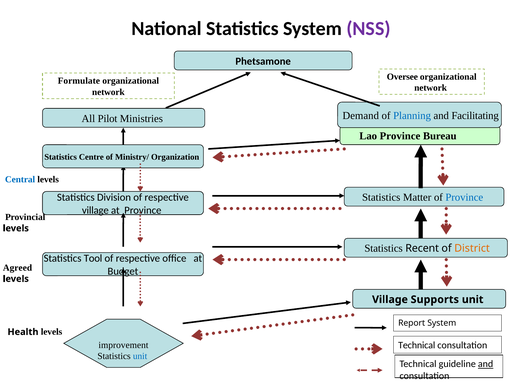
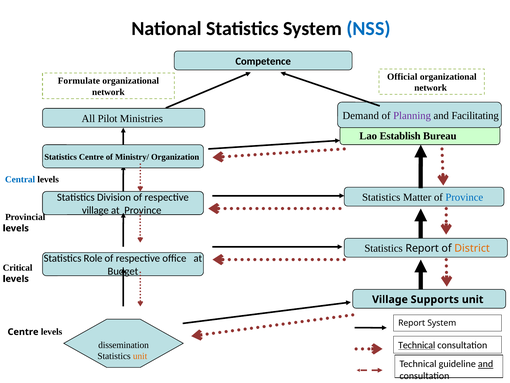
NSS colour: purple -> blue (368, 29)
Phetsamone: Phetsamone -> Competence (263, 61)
Oversee: Oversee -> Official (402, 77)
Planning colour: blue -> purple (412, 115)
Lao Province: Province -> Establish (400, 136)
Statistics Recent: Recent -> Report (422, 248)
Tool: Tool -> Role (93, 258)
Agreed: Agreed -> Critical (18, 267)
Health: Health -> Centre (23, 331)
improvement: improvement -> dissemination (124, 345)
Technical underline: none -> present (417, 345)
unit colour: blue -> orange (140, 356)
